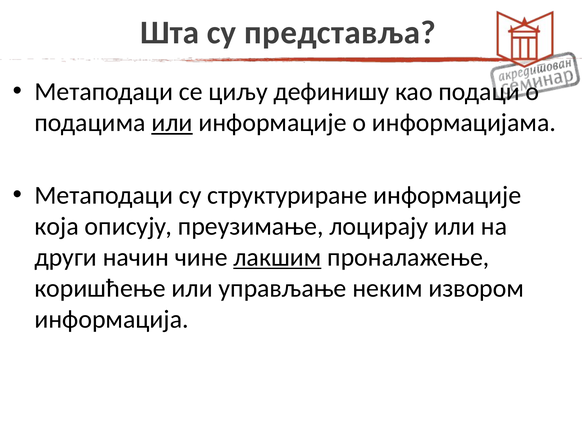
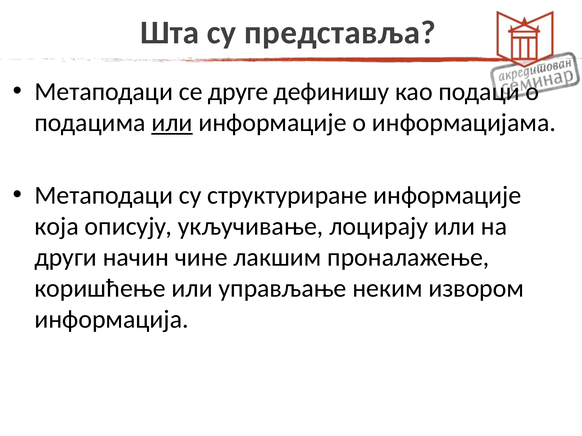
циљу: циљу -> друге (238, 92)
преузимање: преузимање -> укључивање (251, 226)
лакшим underline: present -> none (277, 258)
